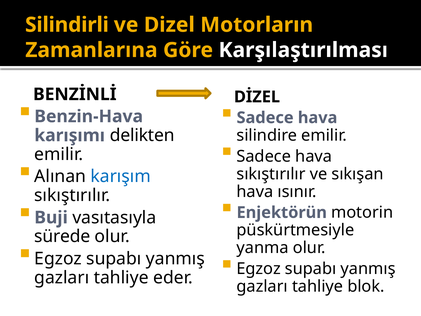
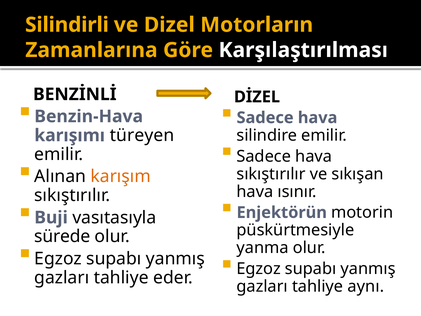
delikten: delikten -> türeyen (142, 135)
karışım colour: blue -> orange (121, 176)
blok: blok -> aynı (366, 286)
